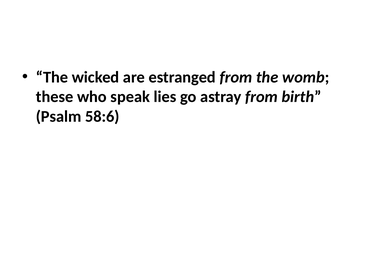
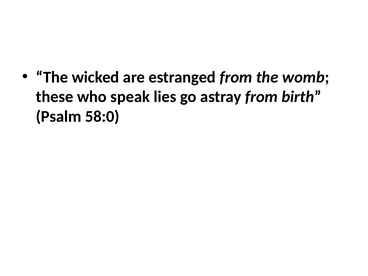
58:6: 58:6 -> 58:0 (102, 116)
